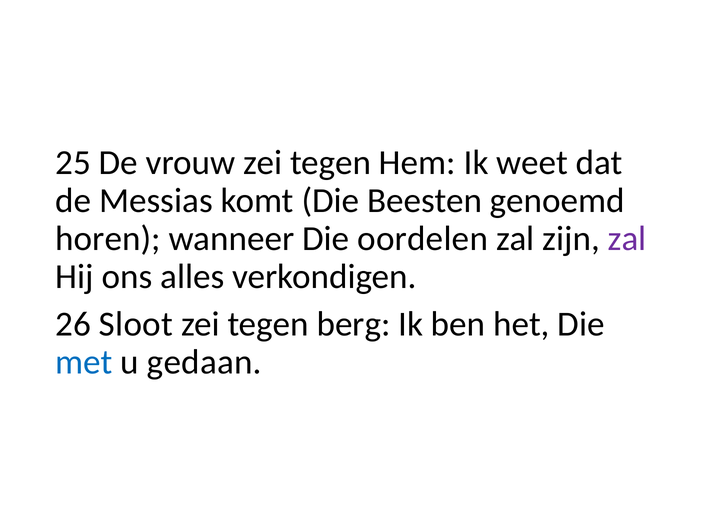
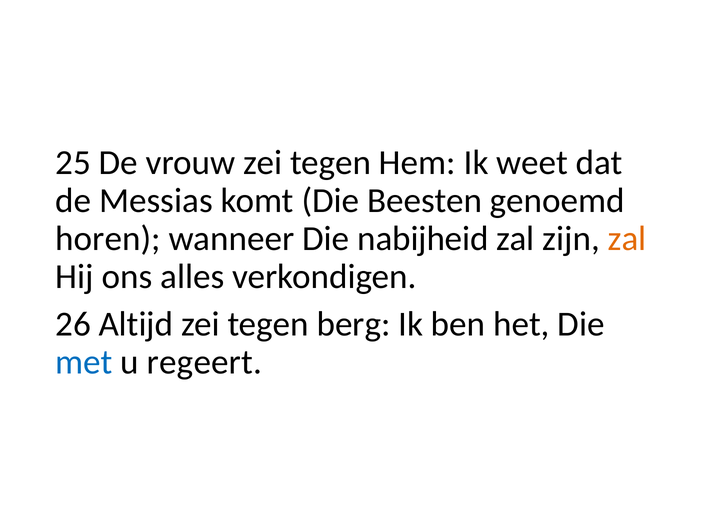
oordelen: oordelen -> nabijheid (423, 239)
zal colour: purple -> orange (627, 239)
Sloot: Sloot -> Altijd (136, 324)
gedaan: gedaan -> regeert (204, 362)
